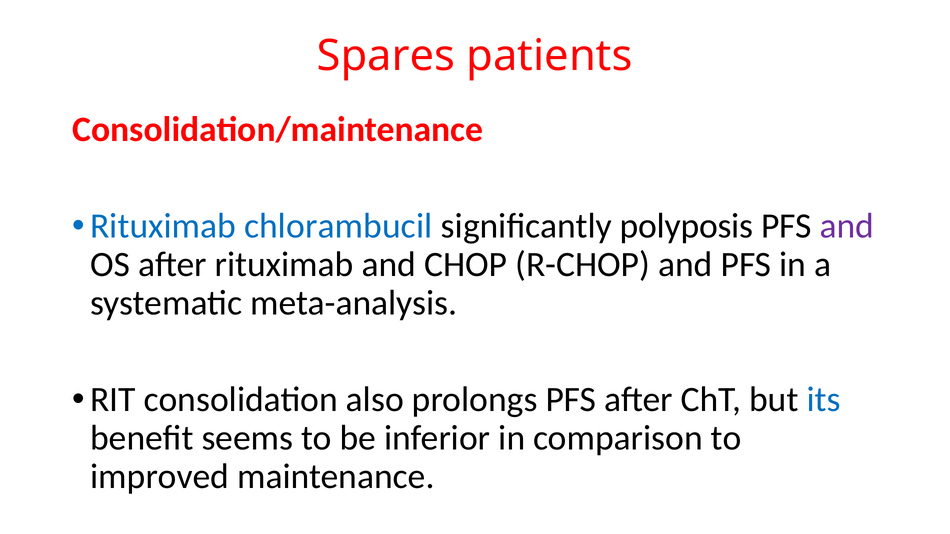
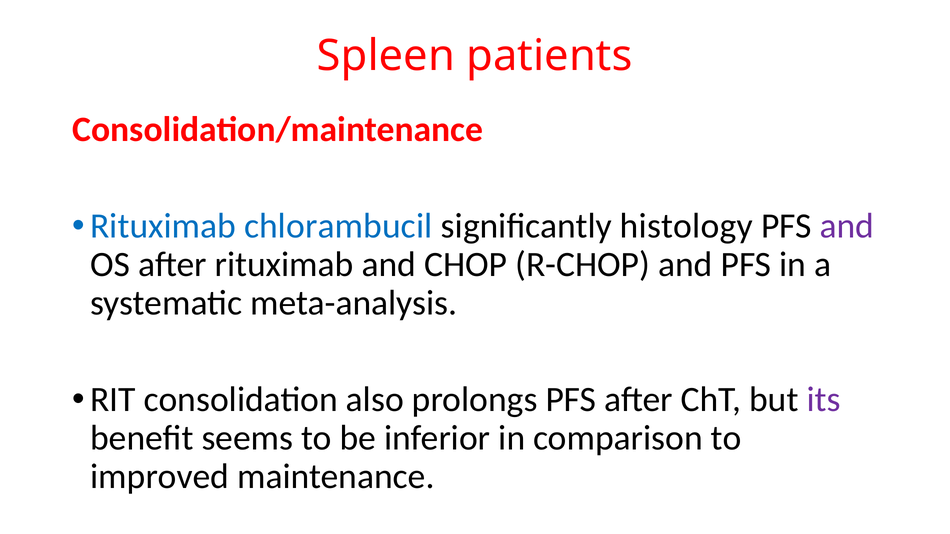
Spares: Spares -> Spleen (386, 56)
polyposis: polyposis -> histology (686, 226)
its colour: blue -> purple (824, 400)
